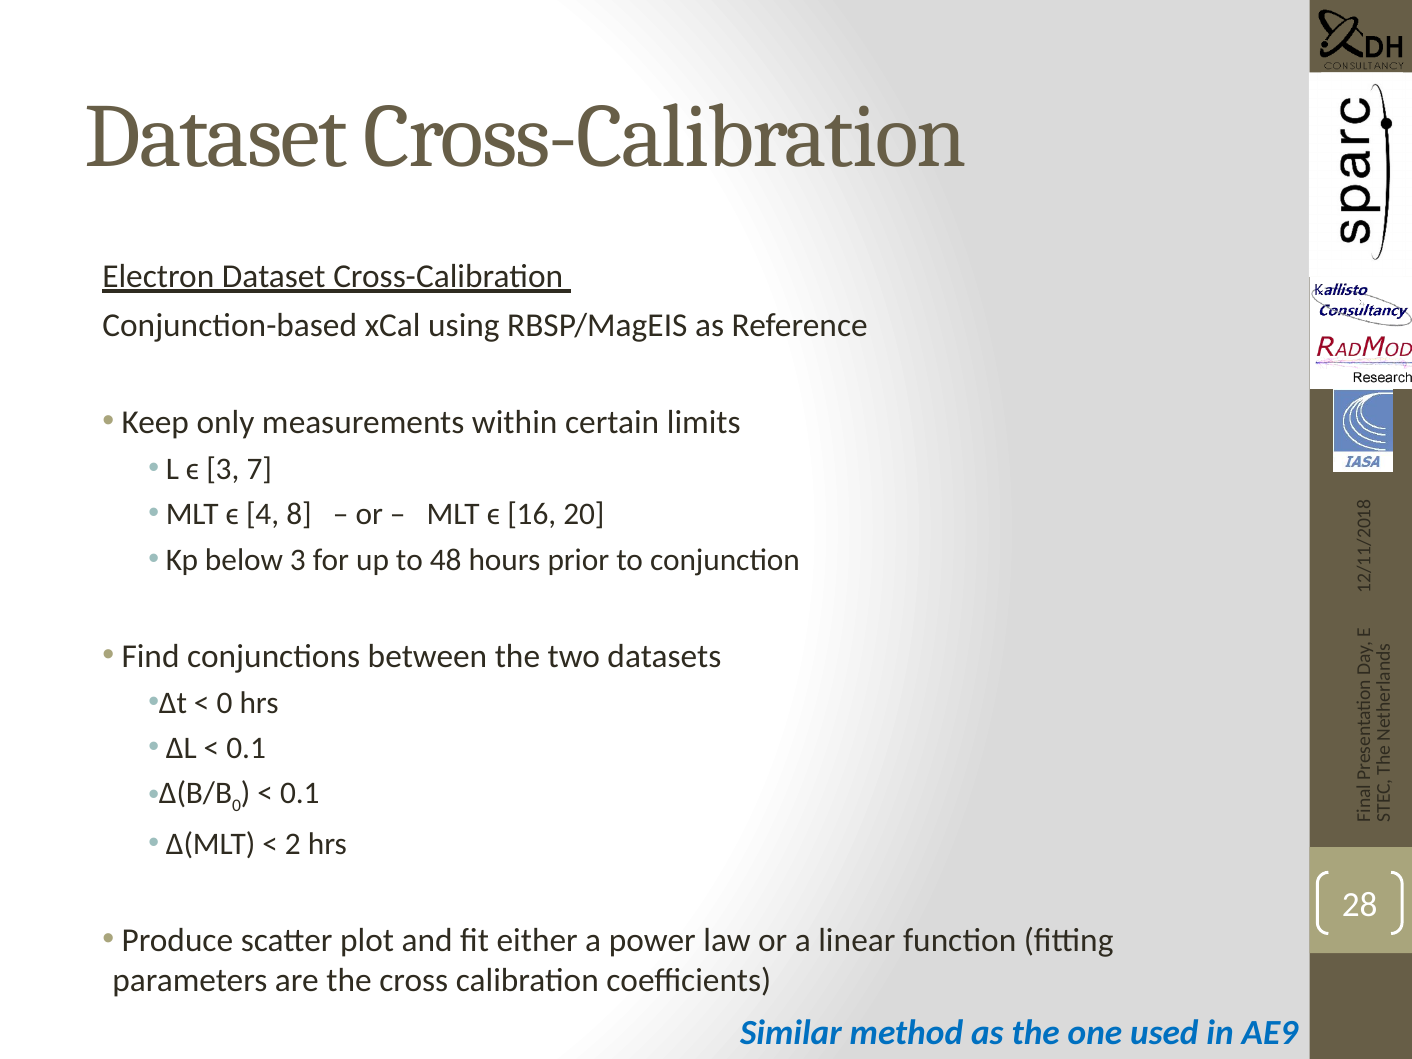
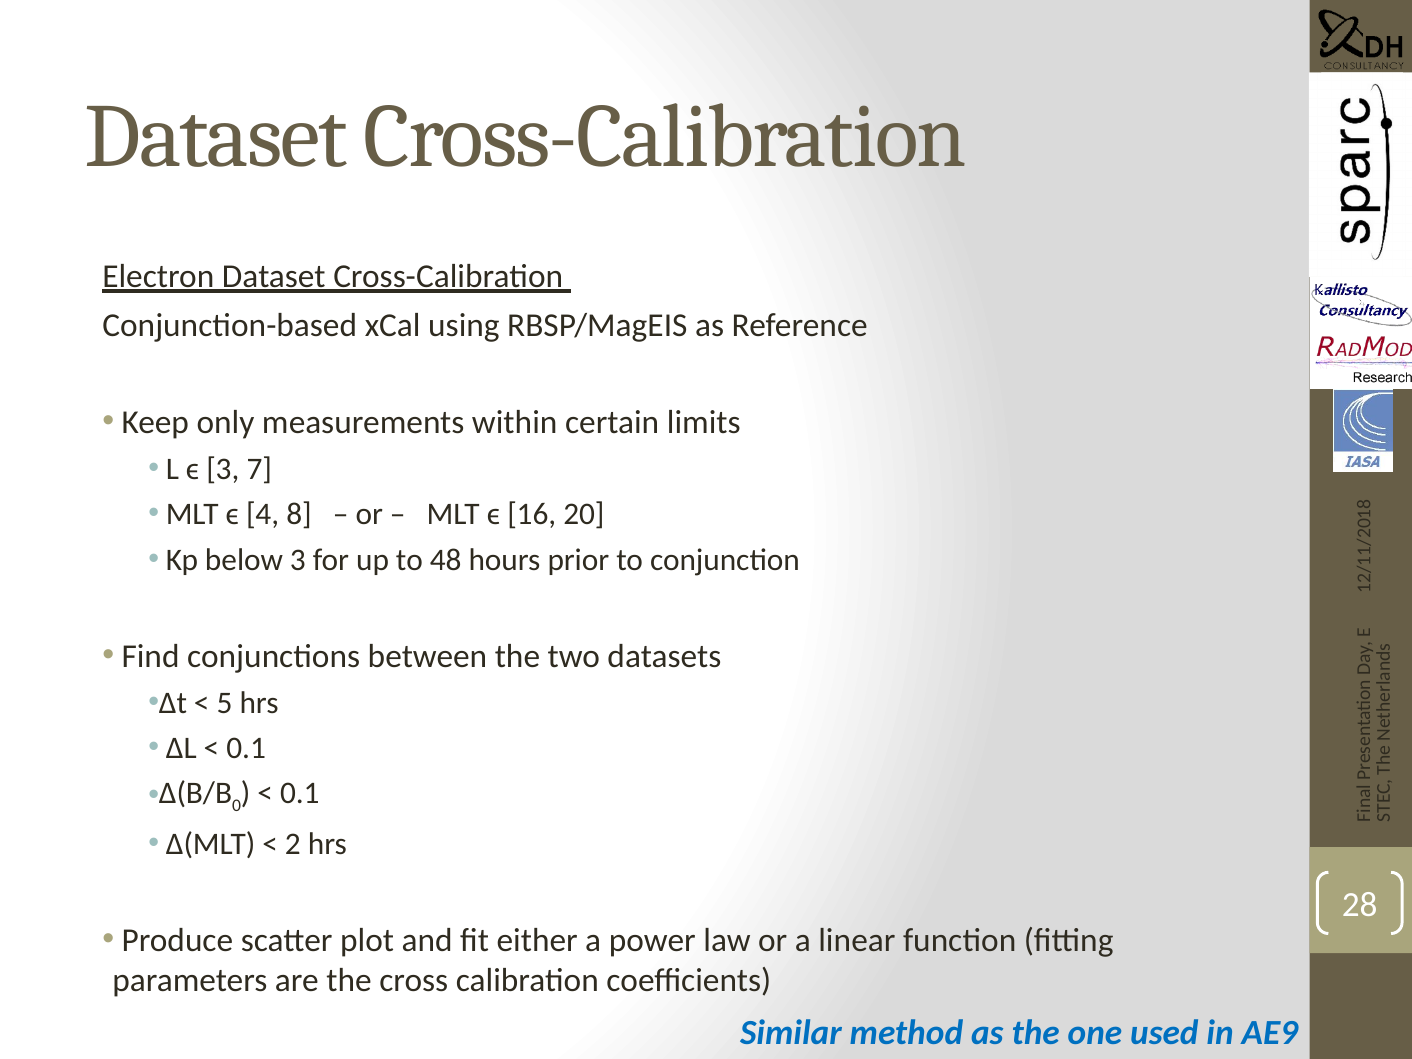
0: 0 -> 5 (224, 703)
